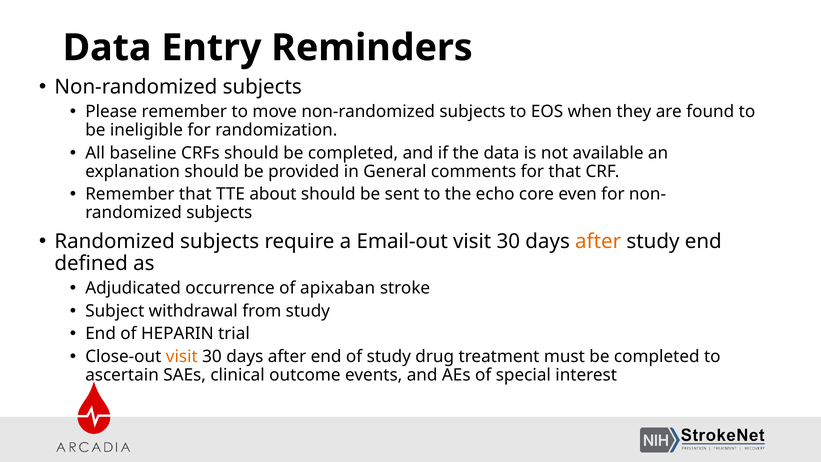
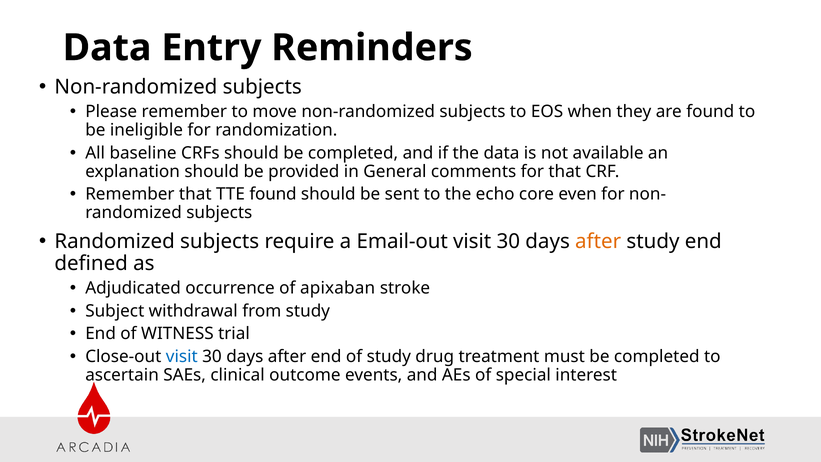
TTE about: about -> found (273, 194)
HEPARIN: HEPARIN -> WITNESS (177, 334)
visit colour: orange -> blue (182, 356)
